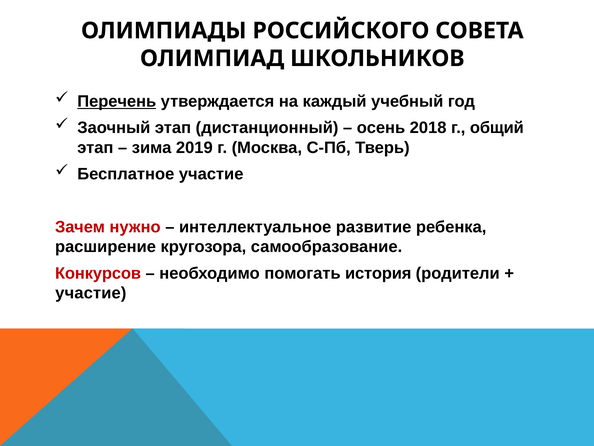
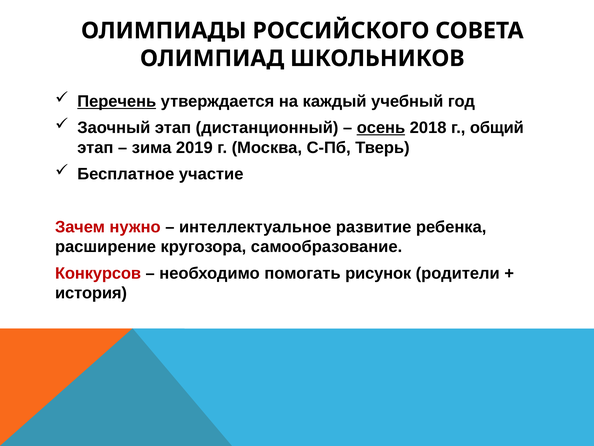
осень underline: none -> present (381, 128)
история: история -> рисунок (378, 273)
участие: участие -> история (91, 293)
